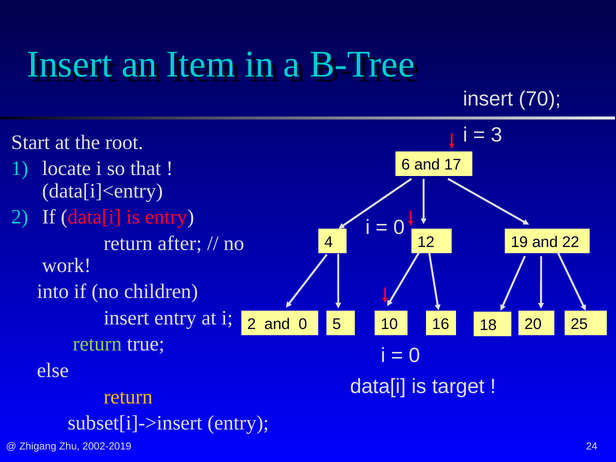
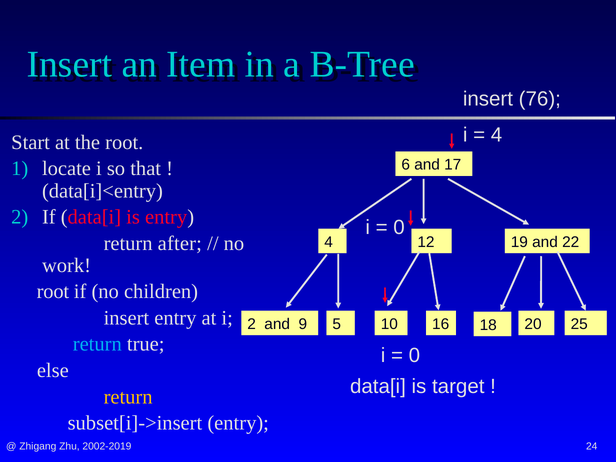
70: 70 -> 76 (540, 99)
3: 3 -> 4 (497, 135)
into: into -> root (53, 292)
and 0: 0 -> 9 (303, 324)
return colour: light green -> light blue (97, 344)
